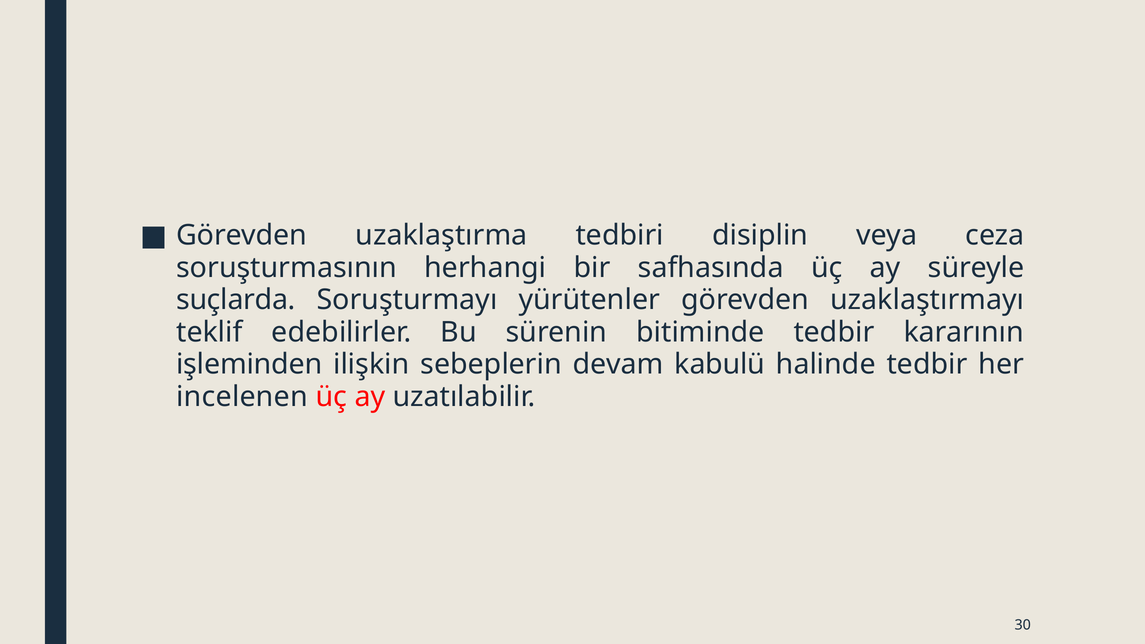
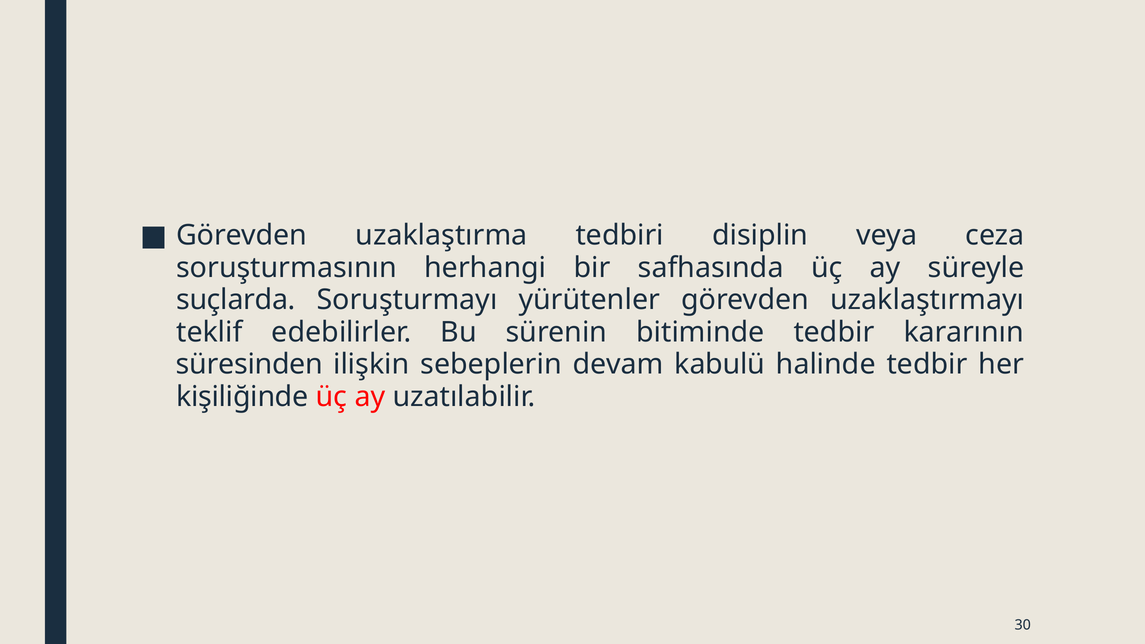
işleminden: işleminden -> süresinden (249, 365)
incelenen: incelenen -> kişiliğinde (242, 397)
